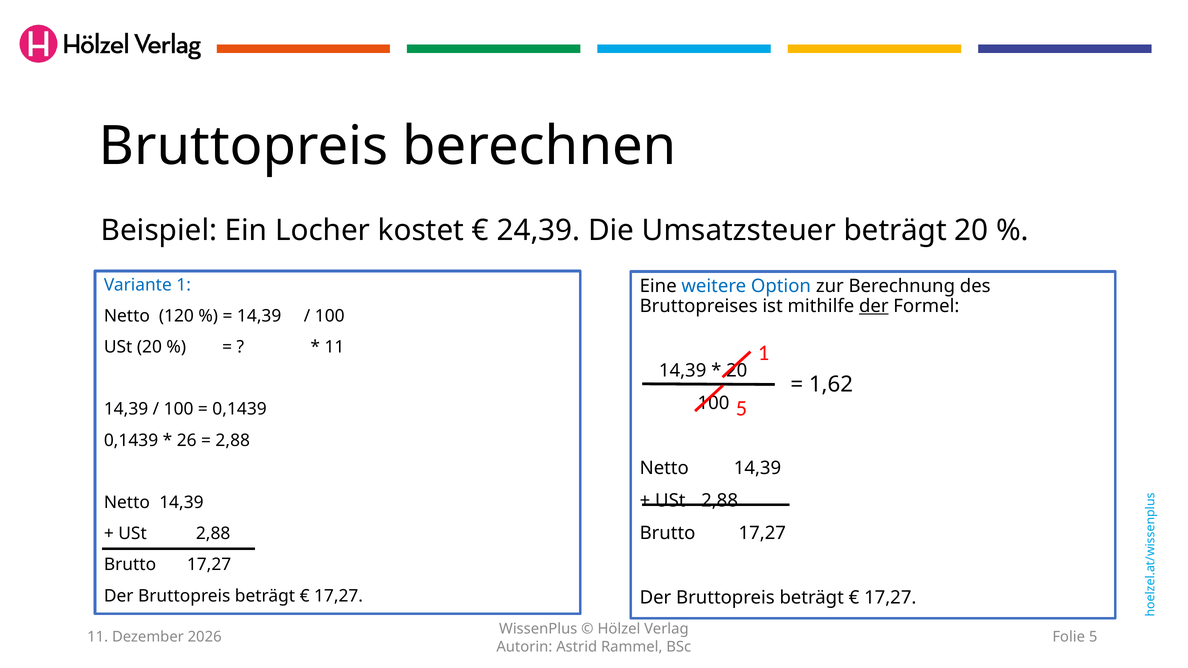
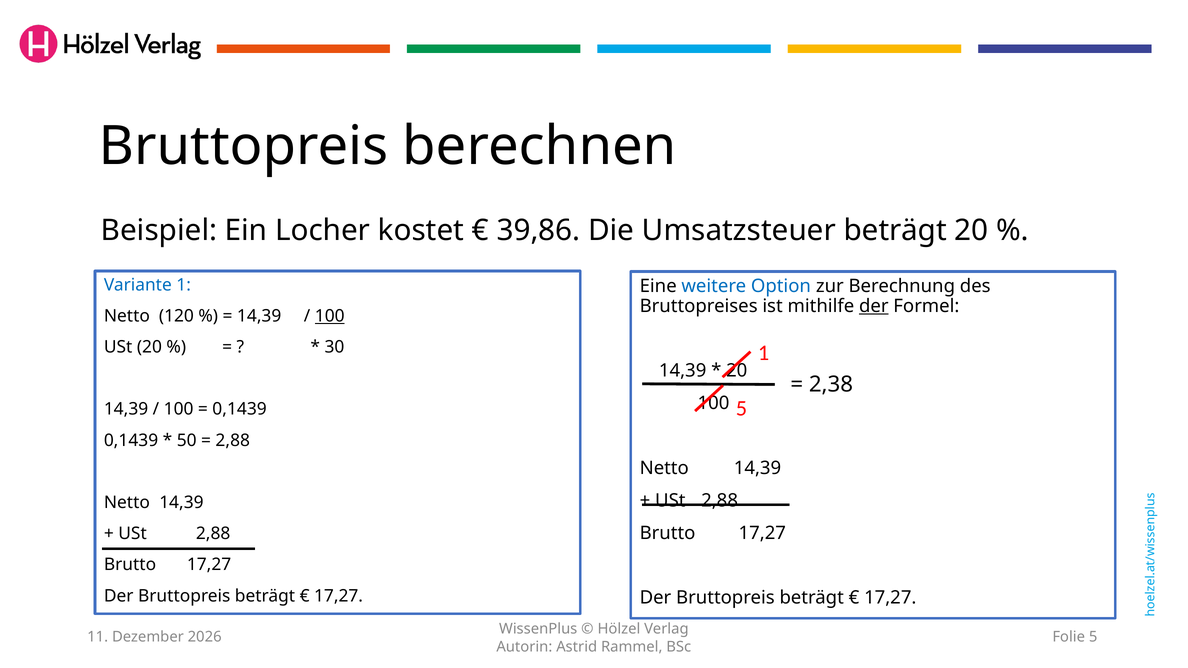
24,39: 24,39 -> 39,86 (538, 231)
100 underline: none -> present (330, 316)
11: 11 -> 30 (334, 347)
1,62: 1,62 -> 2,38 (831, 385)
26: 26 -> 50 (187, 440)
